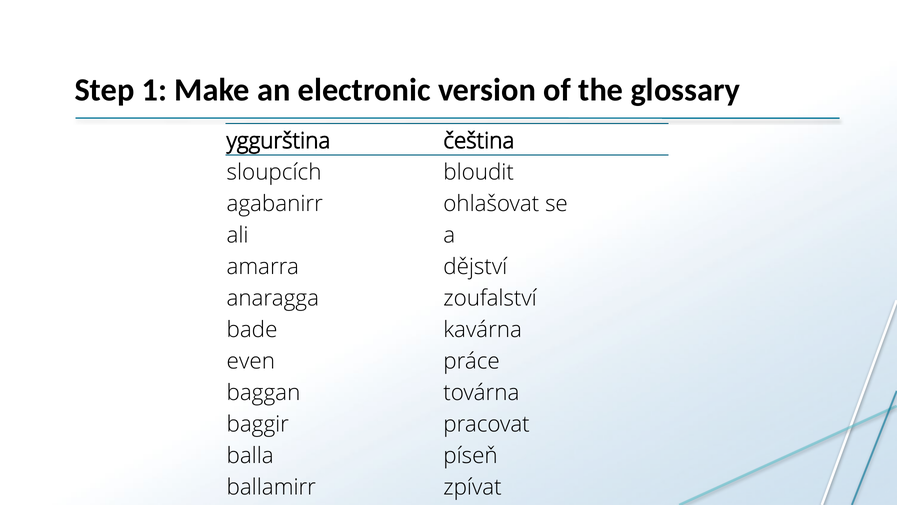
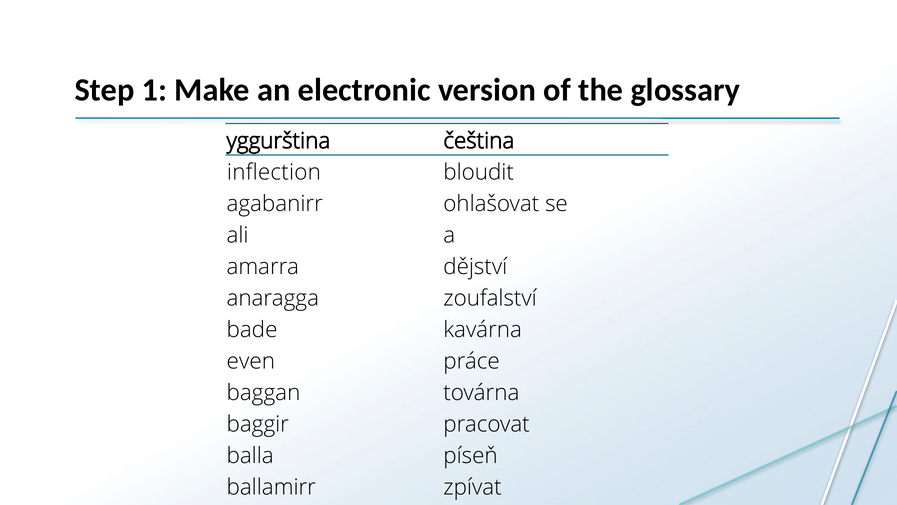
sloupcích: sloupcích -> inflection (274, 172)
